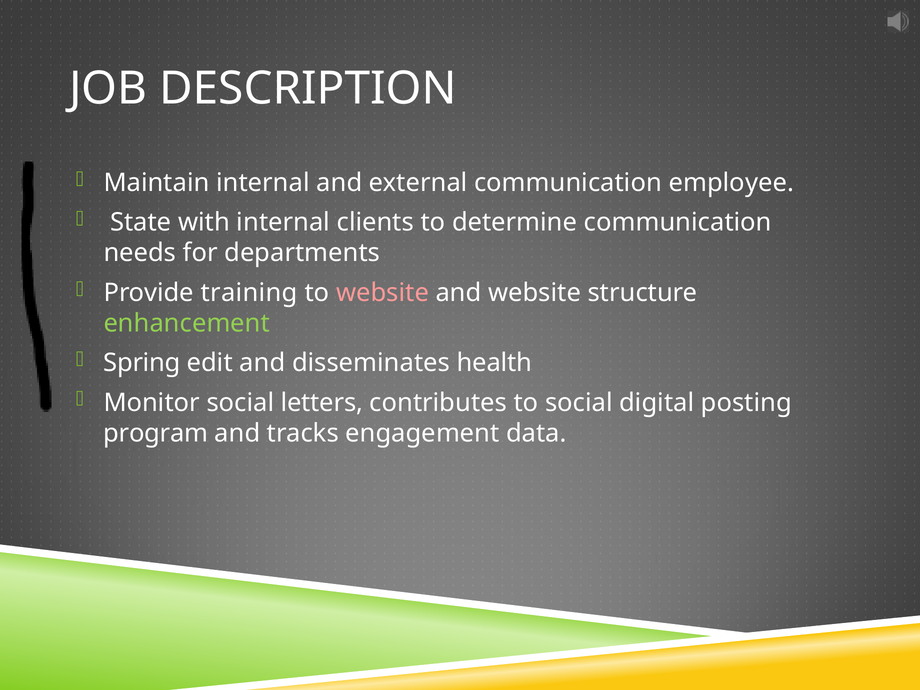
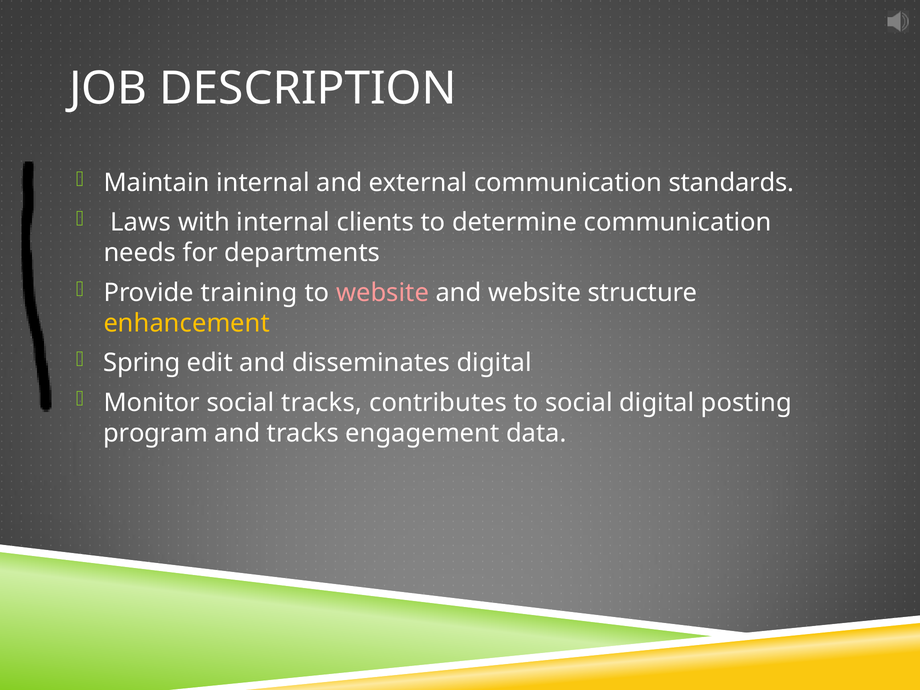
employee: employee -> standards (731, 183)
State: State -> Laws (141, 222)
enhancement colour: light green -> yellow (187, 323)
disseminates health: health -> digital (494, 363)
social letters: letters -> tracks (322, 403)
